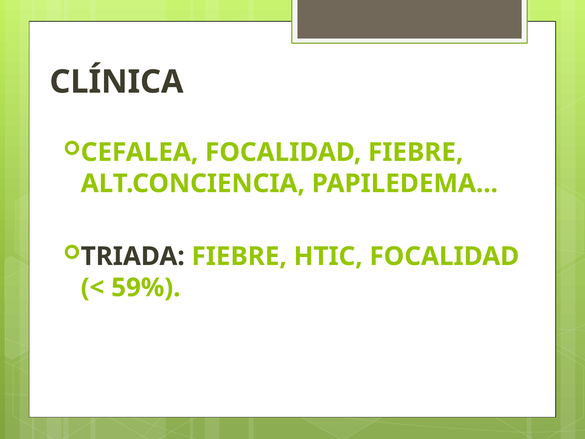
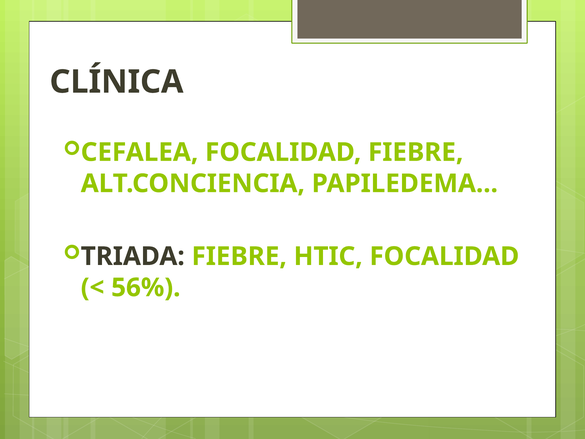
59%: 59% -> 56% (146, 287)
